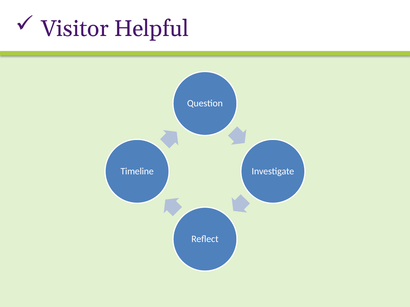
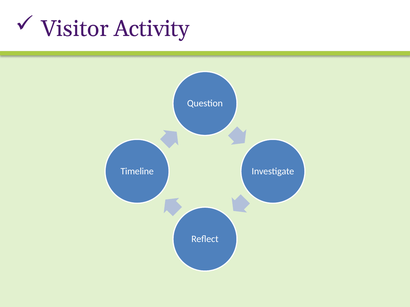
Helpful: Helpful -> Activity (152, 29)
